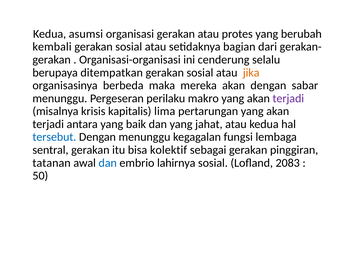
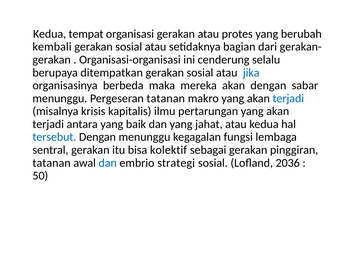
asumsi: asumsi -> tempat (86, 34)
jika colour: orange -> blue (251, 73)
Pergeseran perilaku: perilaku -> tatanan (166, 98)
terjadi colour: purple -> blue (288, 98)
lima: lima -> ilmu (165, 111)
lahirnya: lahirnya -> strategi (176, 163)
2083: 2083 -> 2036 (288, 163)
